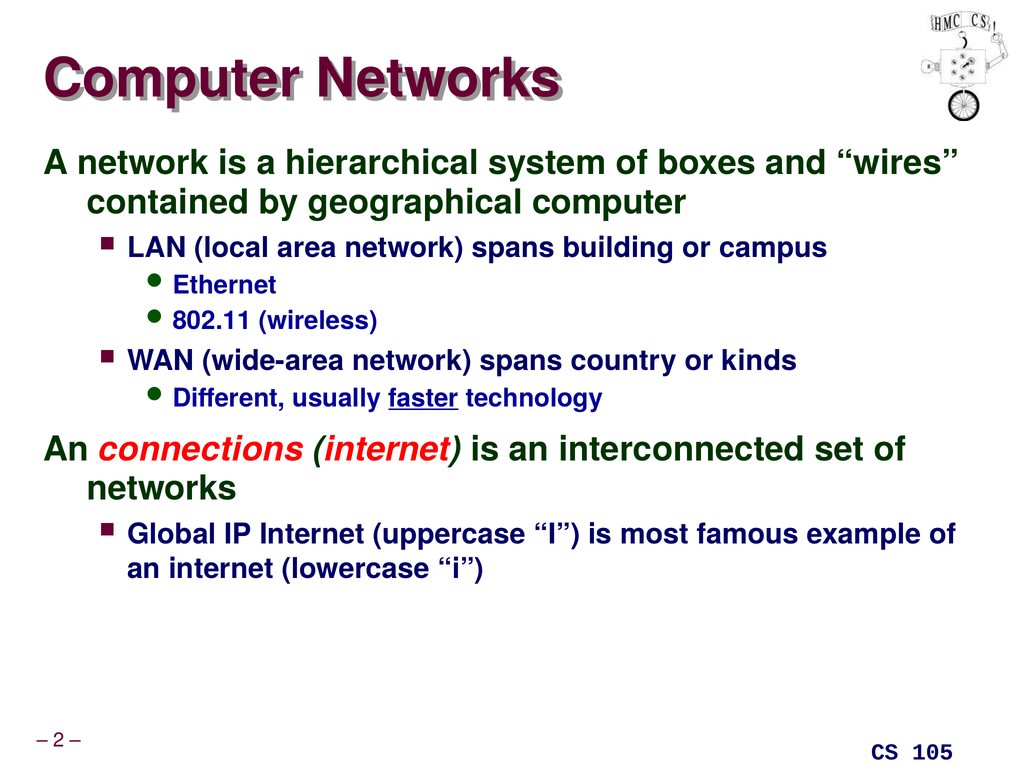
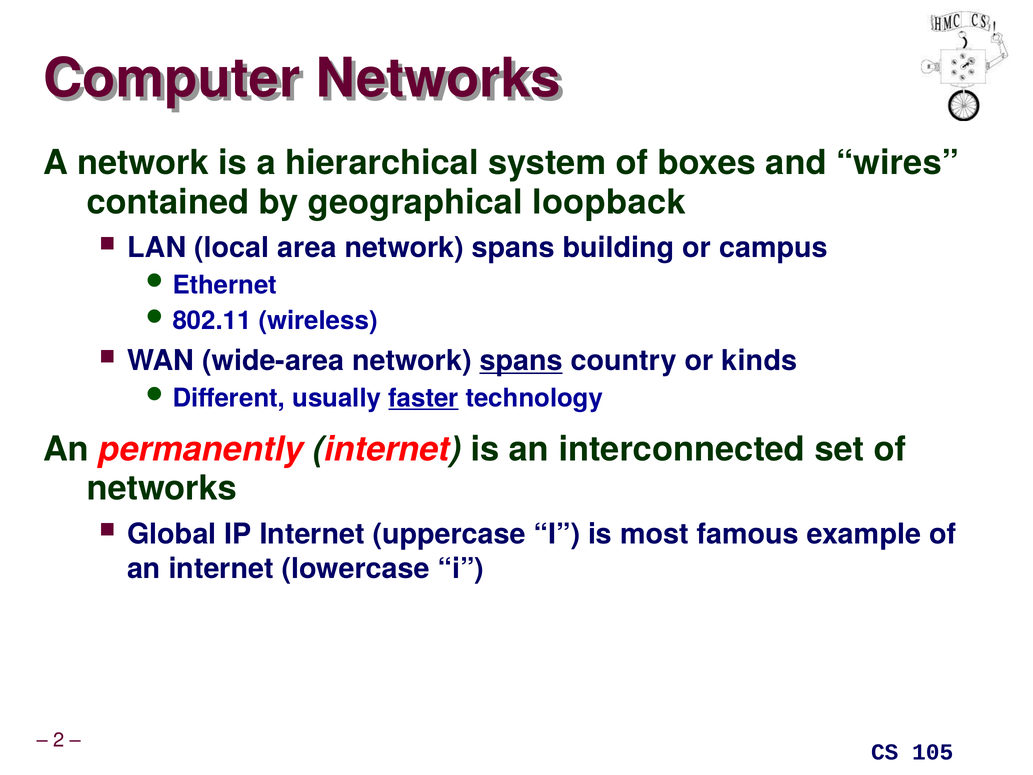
geographical computer: computer -> loopback (609, 202)
spans underline: none -> present (521, 361)
connections: connections -> permanently (201, 449)
